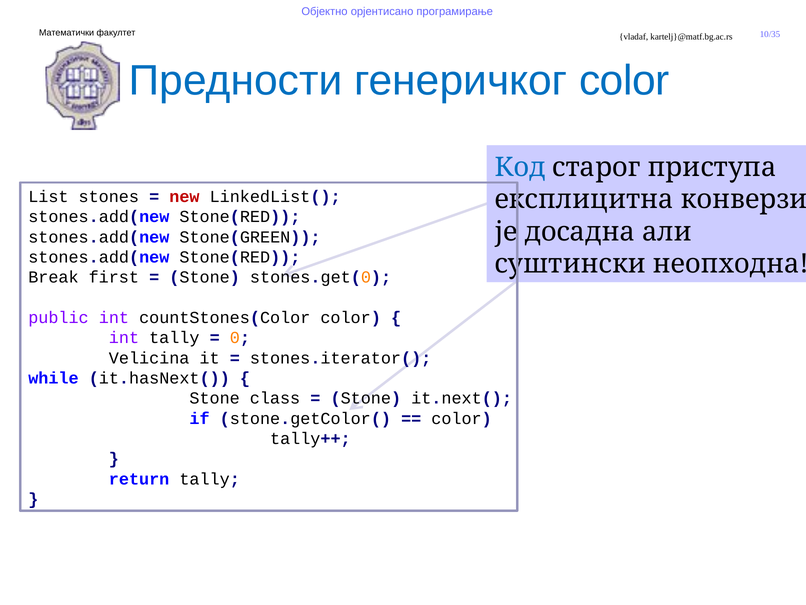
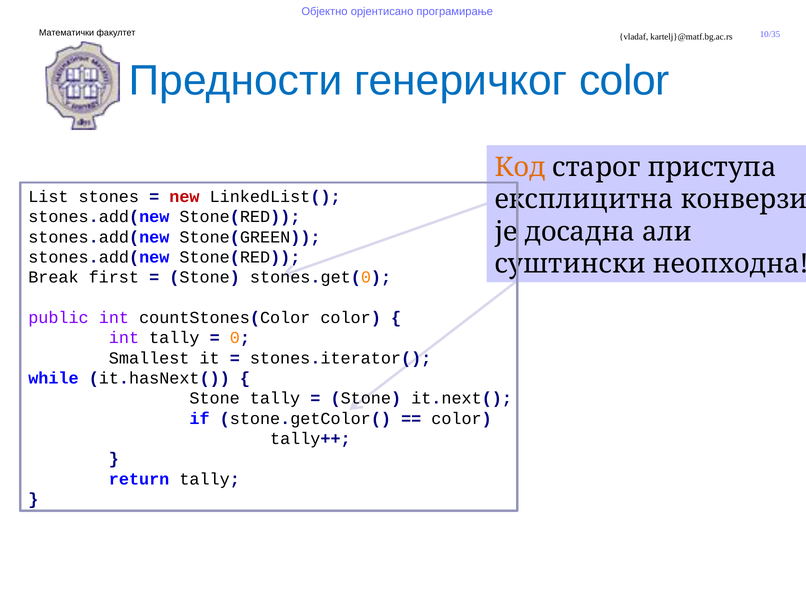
Код colour: blue -> orange (520, 167)
Velicina: Velicina -> Smallest (149, 358)
Stone class: class -> tally (275, 398)
